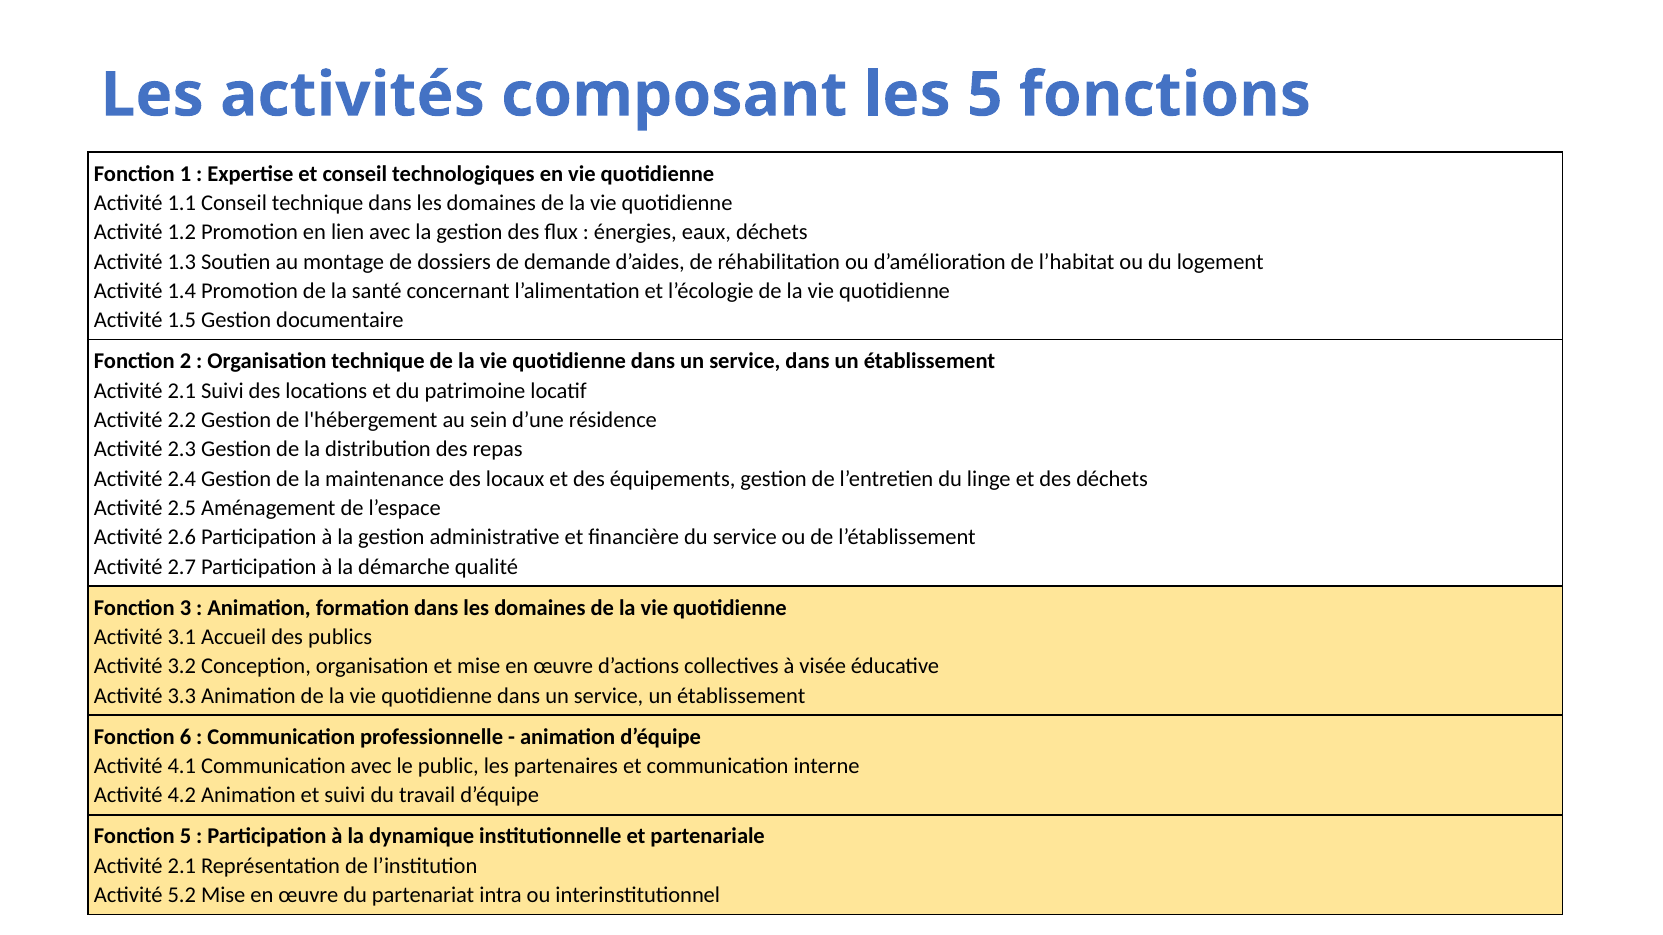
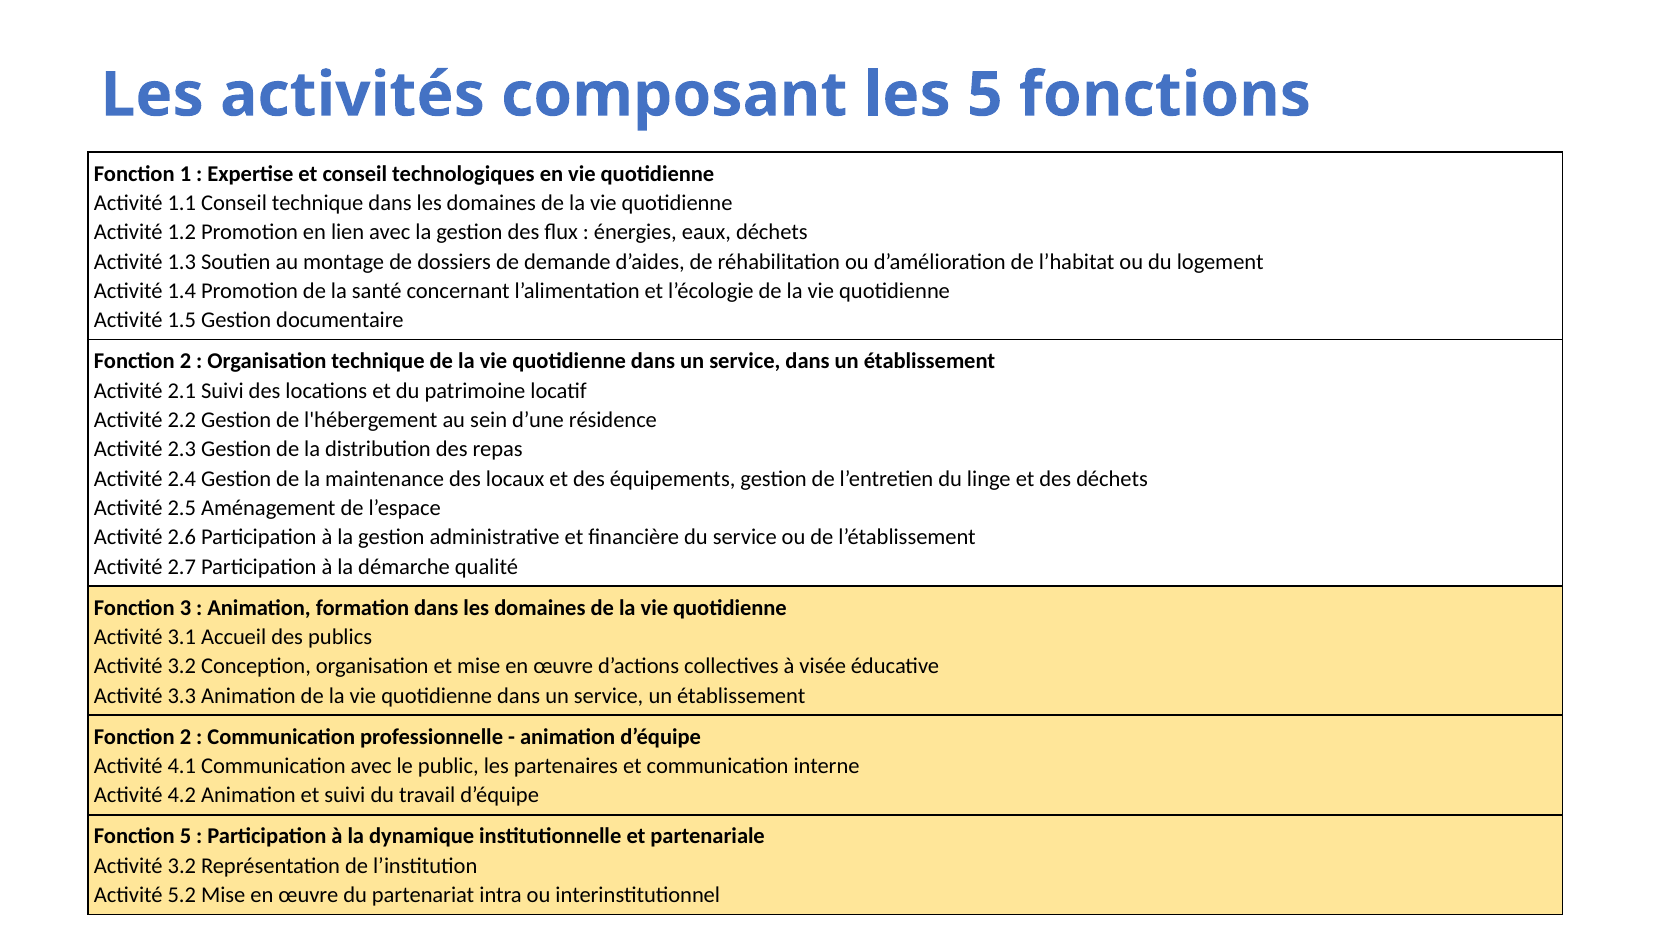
6: 6 -> 2 (185, 737)
2.1: 2.1 -> 3.2 (182, 866)
